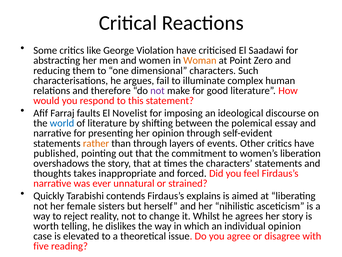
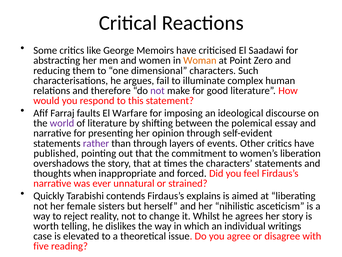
Violation: Violation -> Memoirs (155, 50)
Novelist: Novelist -> Warfare (130, 113)
world colour: blue -> purple (62, 123)
rather colour: orange -> purple (96, 143)
takes: takes -> when (85, 173)
individual opinion: opinion -> writings (285, 226)
